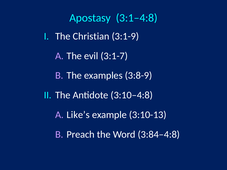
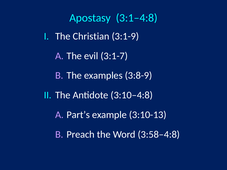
Like’s: Like’s -> Part’s (78, 115)
3:84‒4:8: 3:84‒4:8 -> 3:58‒4:8 (159, 135)
